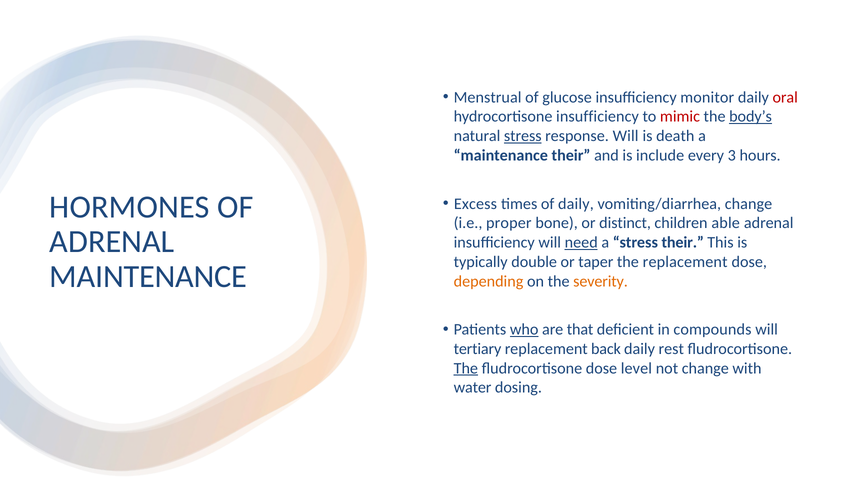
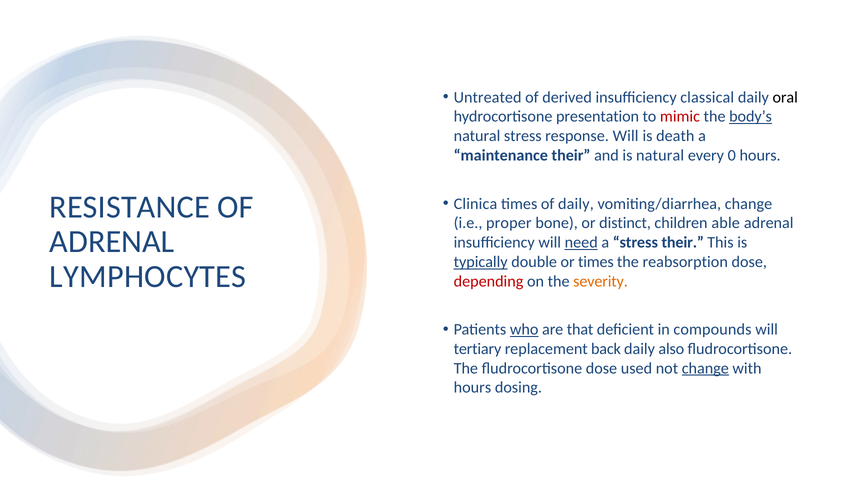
Menstrual: Menstrual -> Untreated (488, 97)
glucose: glucose -> derived (567, 97)
monitor: monitor -> classical (707, 97)
oral colour: red -> black (785, 97)
hydrocortisone insufficiency: insufficiency -> presentation (598, 117)
stress underline: present -> none (523, 136)
is include: include -> natural (660, 156)
3: 3 -> 0 (732, 156)
HORMONES: HORMONES -> RESISTANCE (130, 207)
Excess: Excess -> Clinica (475, 204)
typically underline: none -> present (481, 262)
or taper: taper -> times (596, 262)
the replacement: replacement -> reabsorption (685, 262)
MAINTENANCE: MAINTENANCE -> LYMPHOCYTES (148, 277)
depending colour: orange -> red (489, 281)
rest: rest -> also (671, 349)
The underline: present -> none (466, 369)
level: level -> used (636, 369)
change underline: none -> present (705, 369)
water: water -> hours (472, 388)
